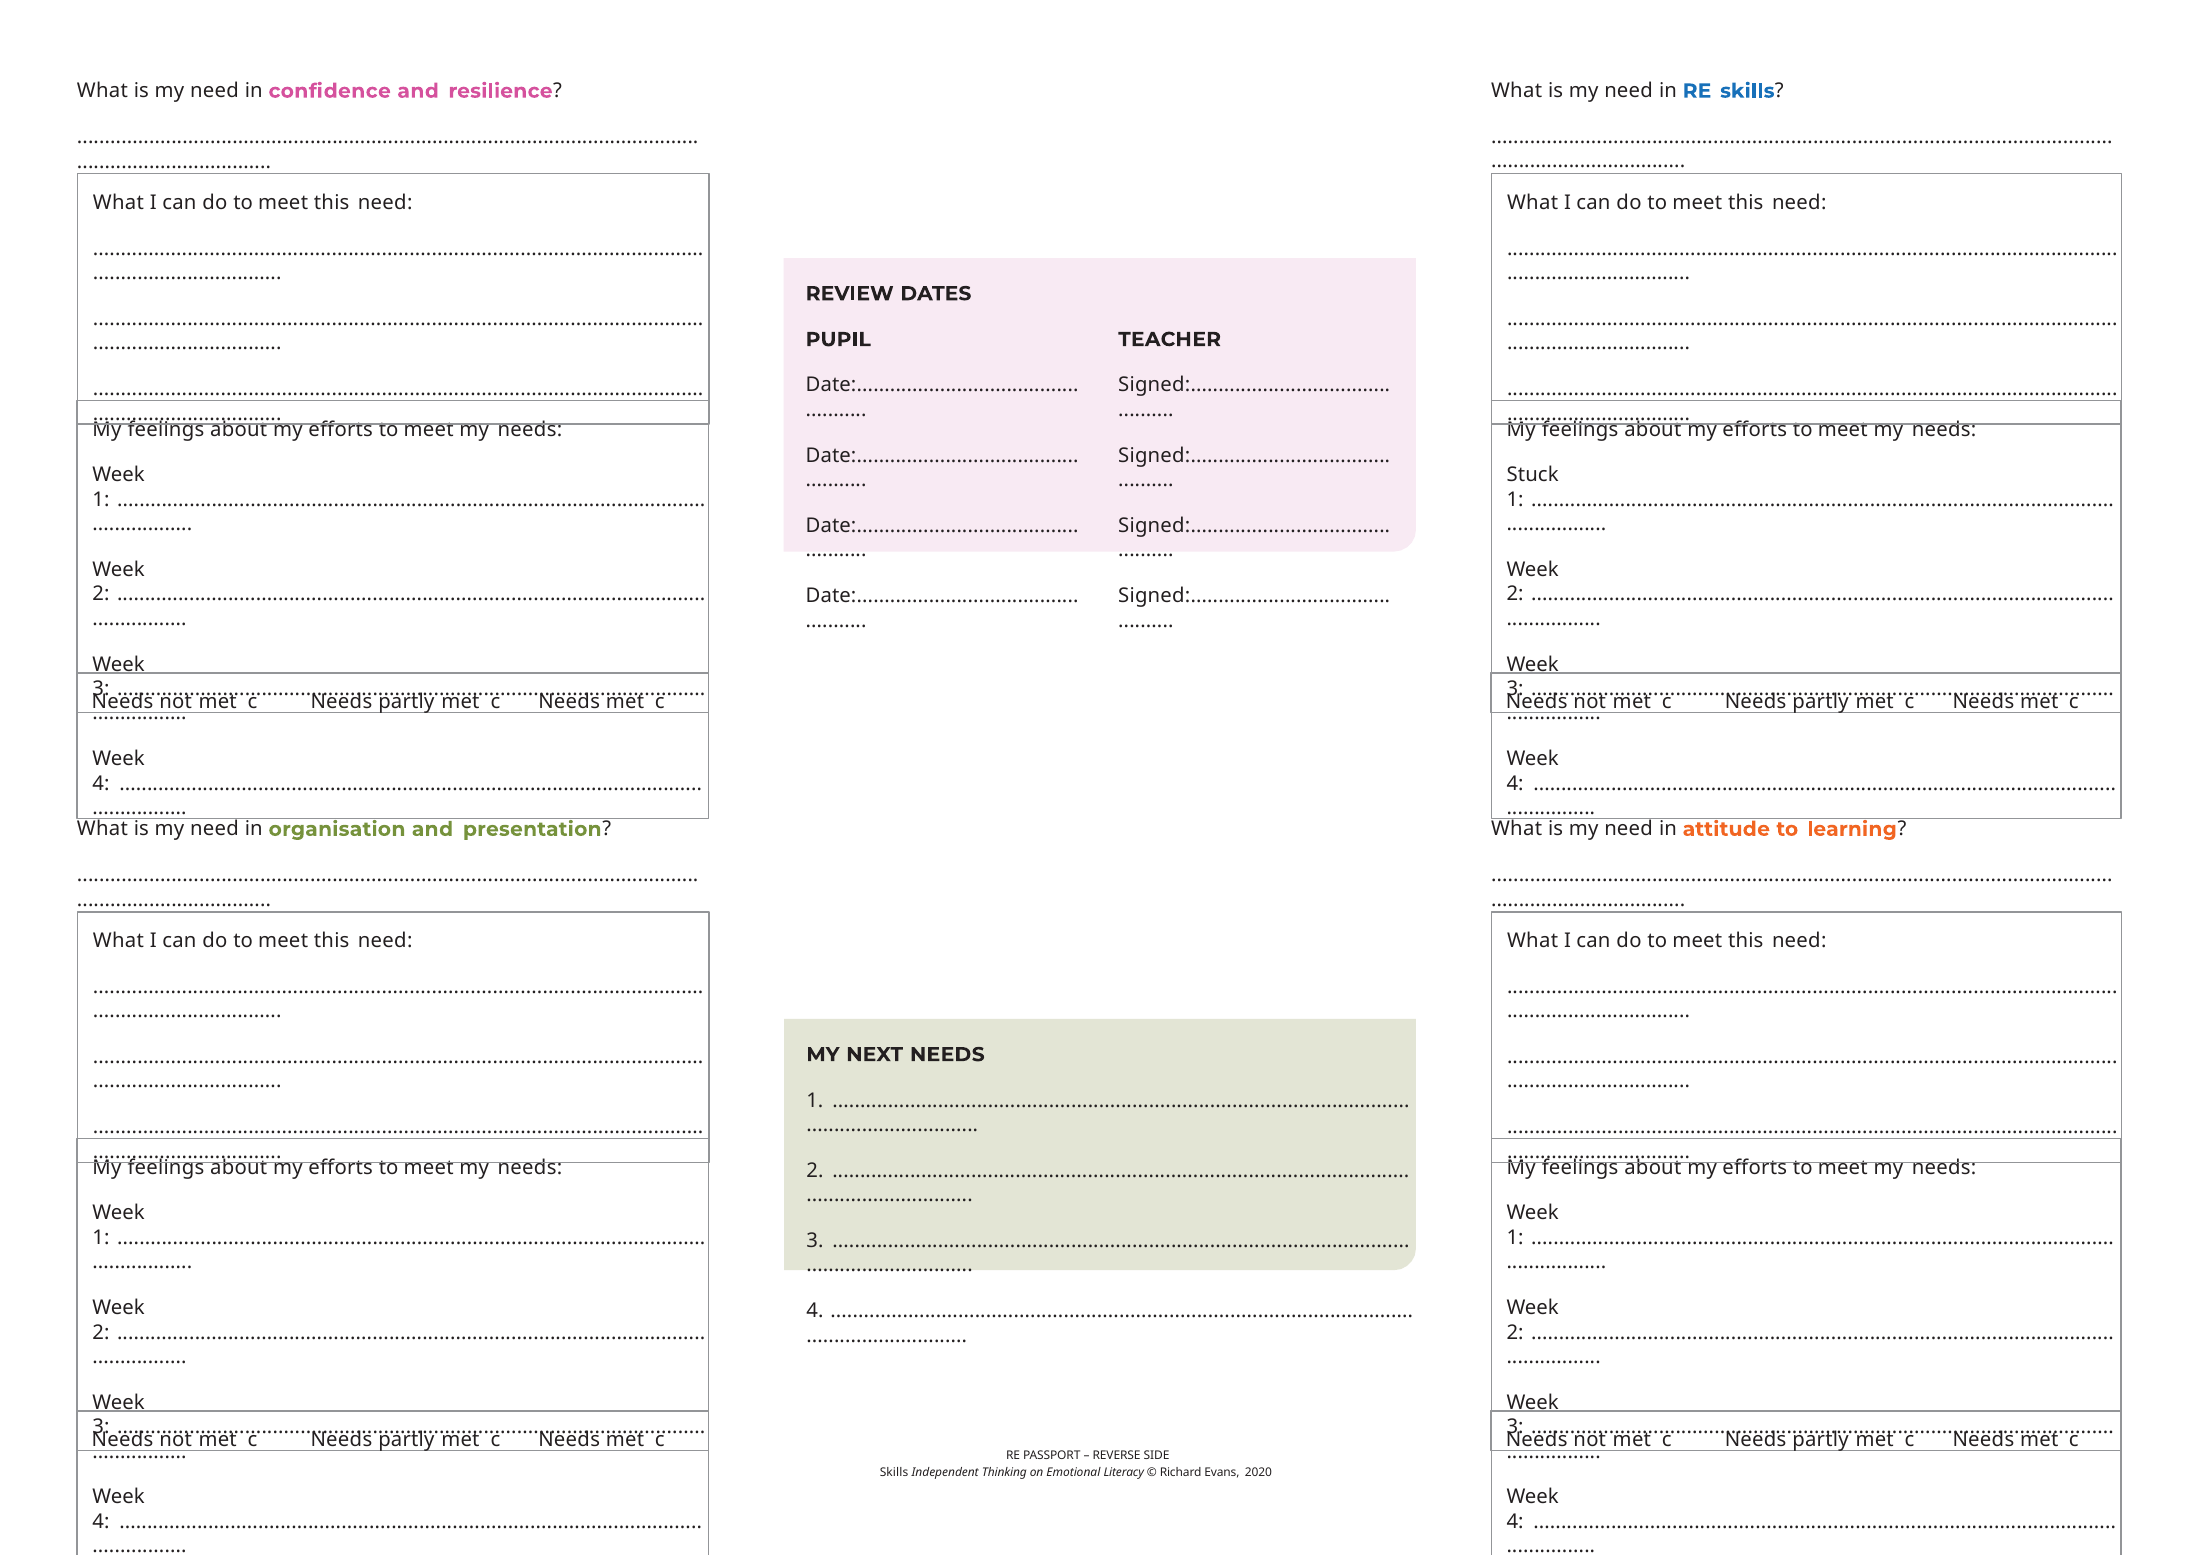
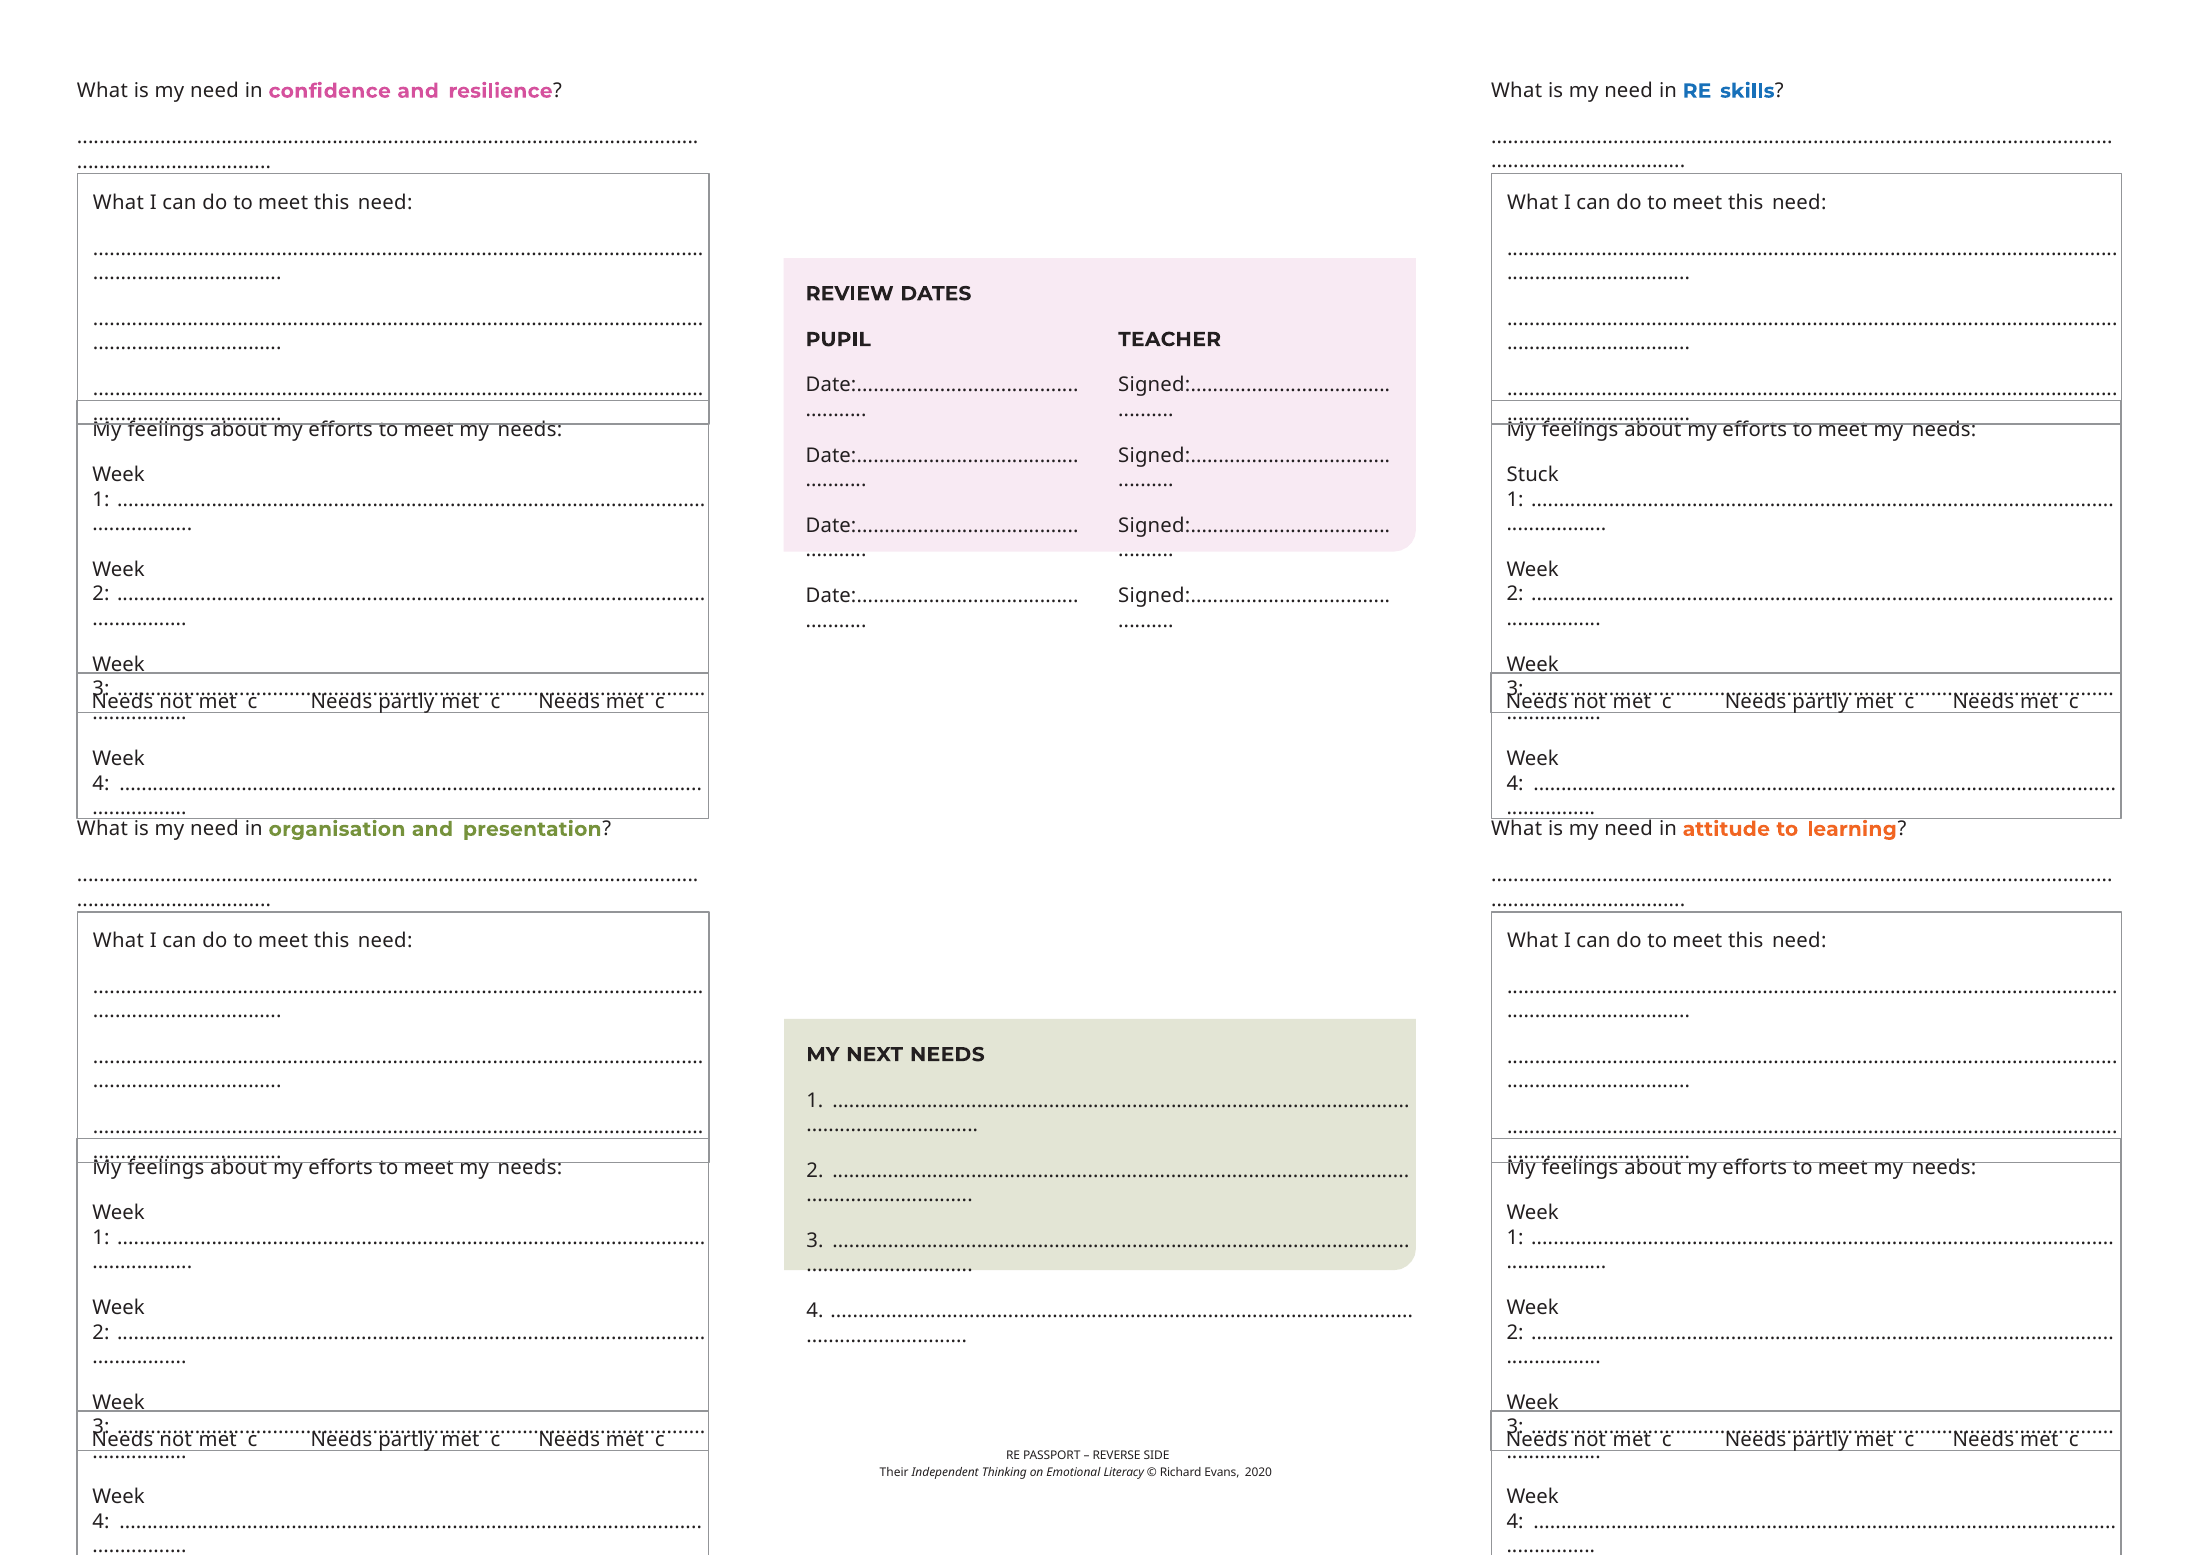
Skills: Skills -> Their (894, 1472)
